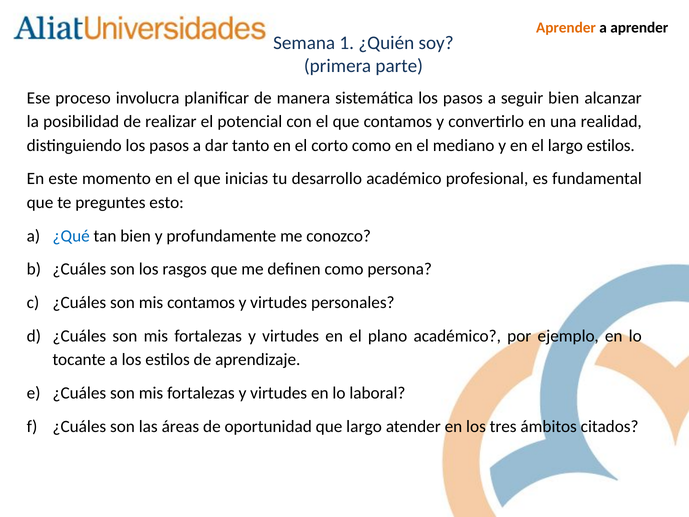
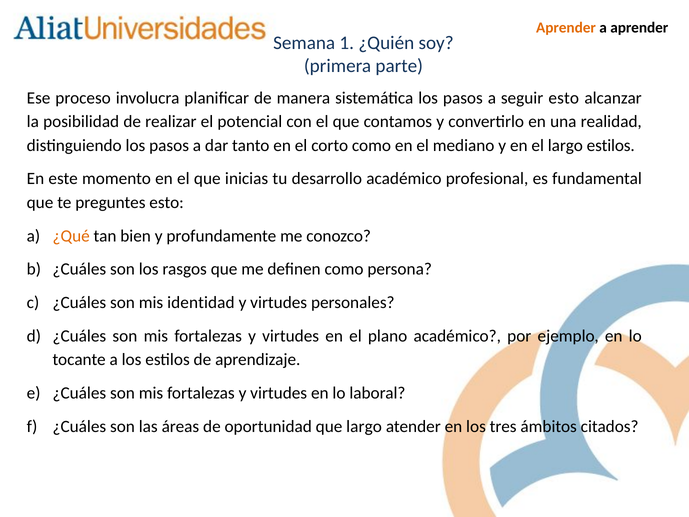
seguir bien: bien -> esto (564, 98)
¿Qué colour: blue -> orange (71, 236)
mis contamos: contamos -> identidad (201, 302)
